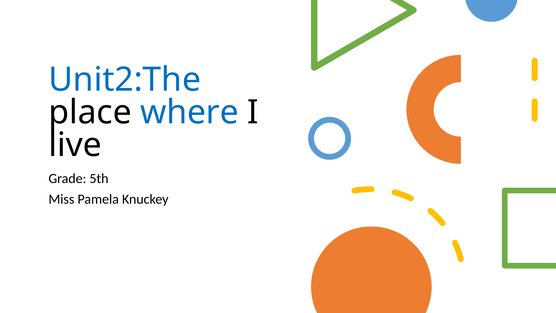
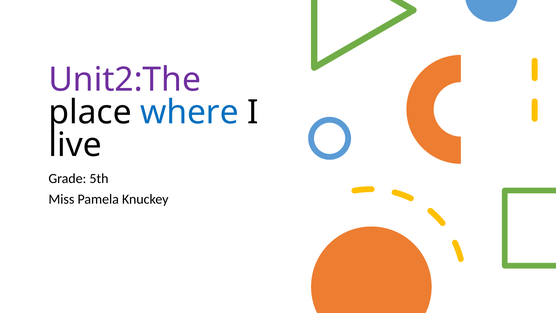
Unit2:The colour: blue -> purple (125, 80)
